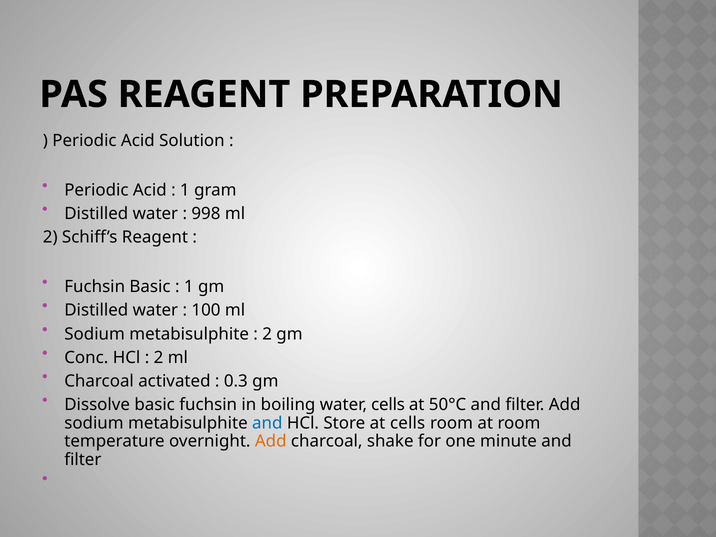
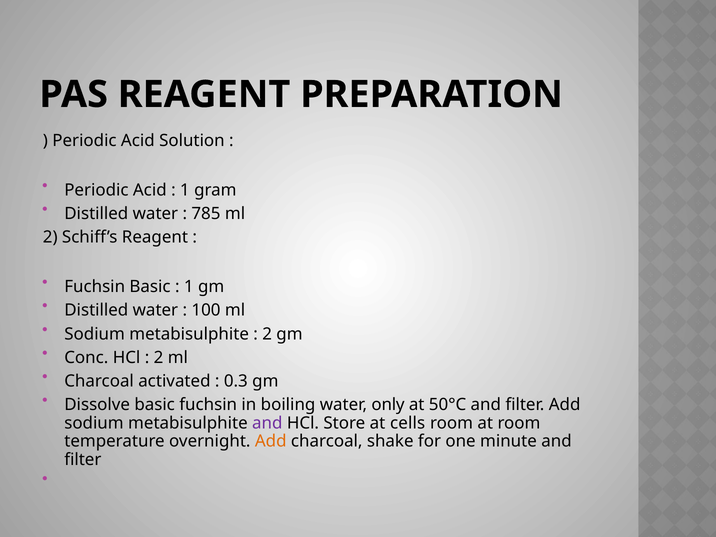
998: 998 -> 785 (206, 214)
water cells: cells -> only (388, 405)
and colour: blue -> purple (267, 423)
